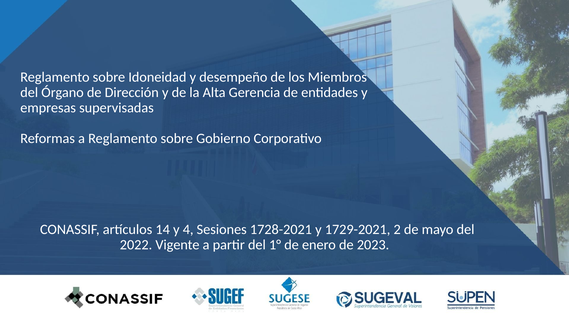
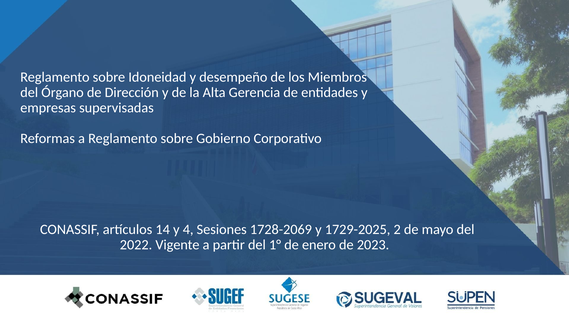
1728-2021: 1728-2021 -> 1728-2069 (281, 230)
1729-2021: 1729-2021 -> 1729-2025 (358, 230)
